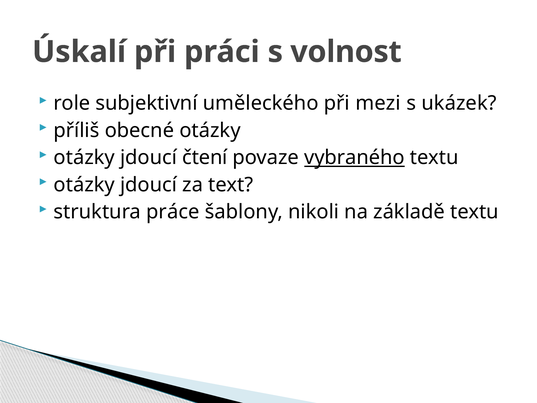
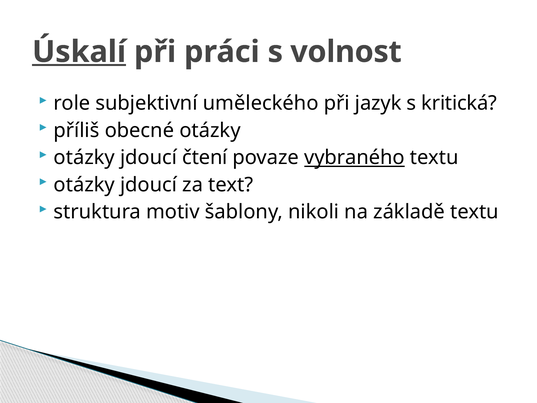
Úskalí underline: none -> present (79, 52)
mezi: mezi -> jazyk (378, 103)
ukázek: ukázek -> kritická (459, 103)
práce: práce -> motiv (173, 212)
